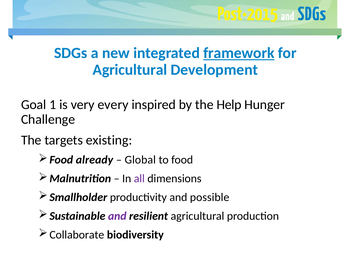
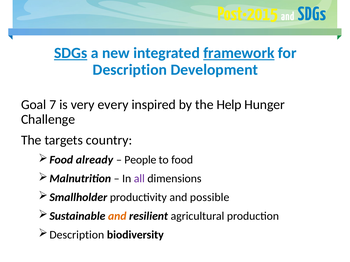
SDGs underline: none -> present (71, 53)
Agricultural: Agricultural -> Description (130, 70)
1: 1 -> 7 (53, 105)
existing: existing -> country (109, 140)
Global: Global -> People (140, 160)
and colour: purple -> orange (117, 217)
Collaborate: Collaborate -> Description (77, 235)
